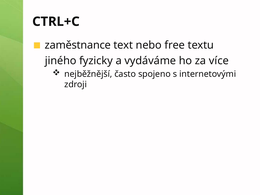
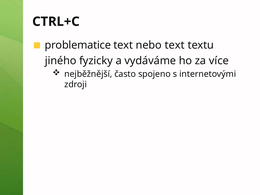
zaměstnance: zaměstnance -> problematice (78, 45)
nebo free: free -> text (175, 45)
